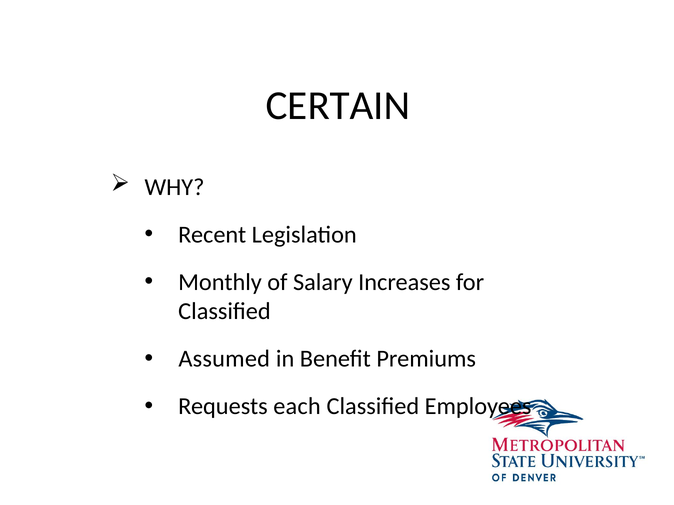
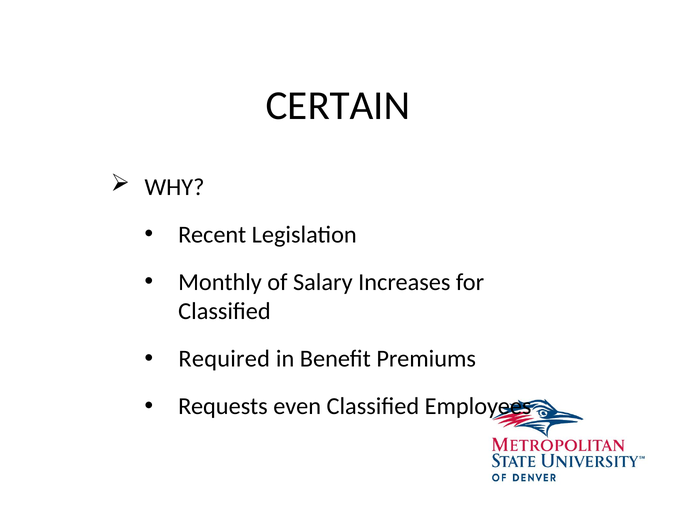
Assumed: Assumed -> Required (224, 359)
each: each -> even (297, 407)
